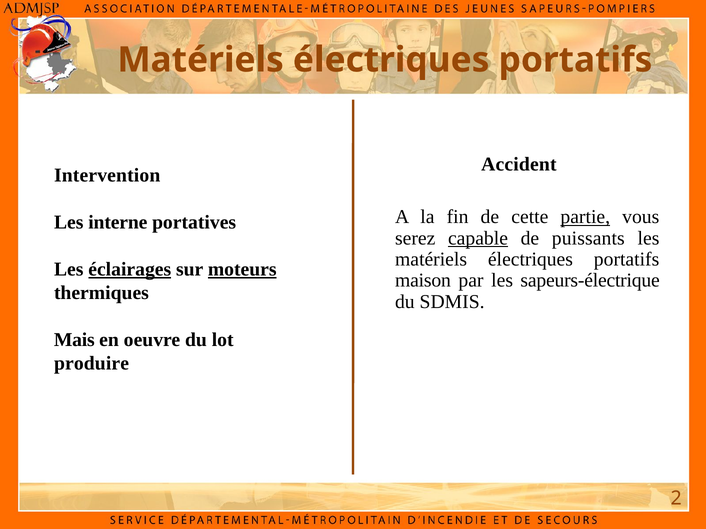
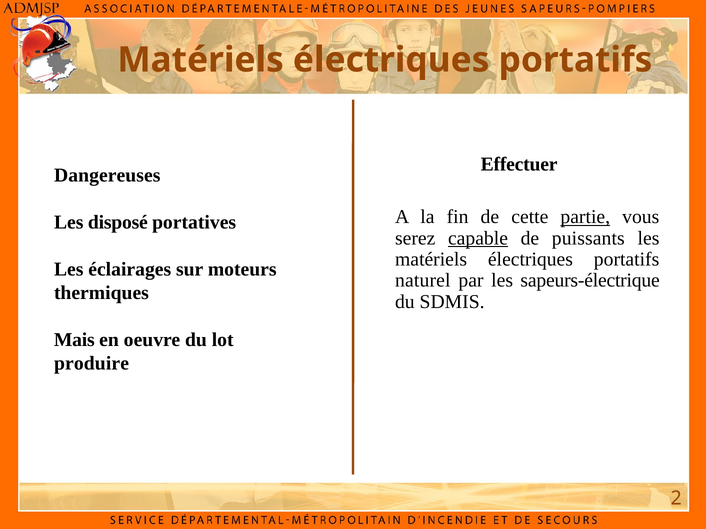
Accident: Accident -> Effectuer (519, 165)
Intervention: Intervention -> Dangereuses (107, 175)
interne: interne -> disposé (118, 223)
éclairages underline: present -> none (130, 270)
moteurs underline: present -> none (242, 270)
maison: maison -> naturel (423, 281)
